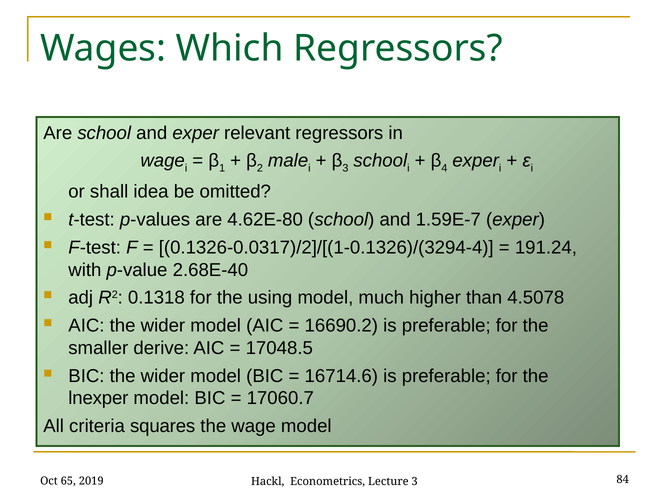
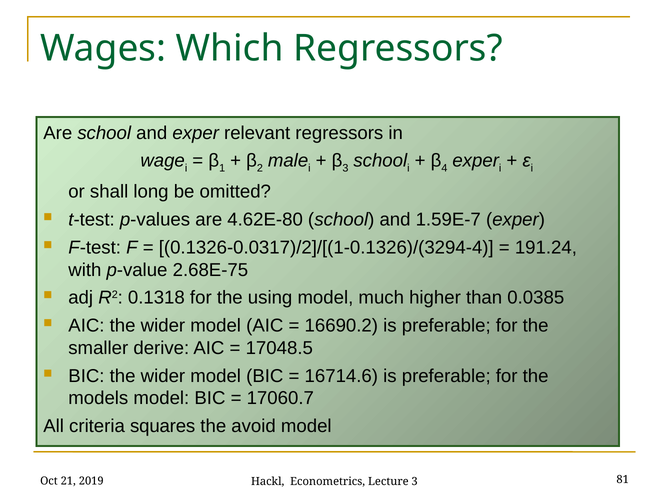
idea: idea -> long (151, 192)
2.68E-40: 2.68E-40 -> 2.68E-75 (210, 270)
4.5078: 4.5078 -> 0.0385 (536, 298)
lnexper: lnexper -> models (98, 398)
the wage: wage -> avoid (254, 426)
65: 65 -> 21 (68, 481)
84: 84 -> 81 (623, 479)
